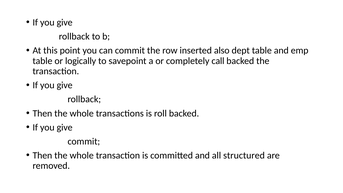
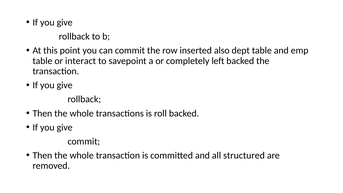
logically: logically -> interact (81, 61)
call: call -> left (218, 61)
